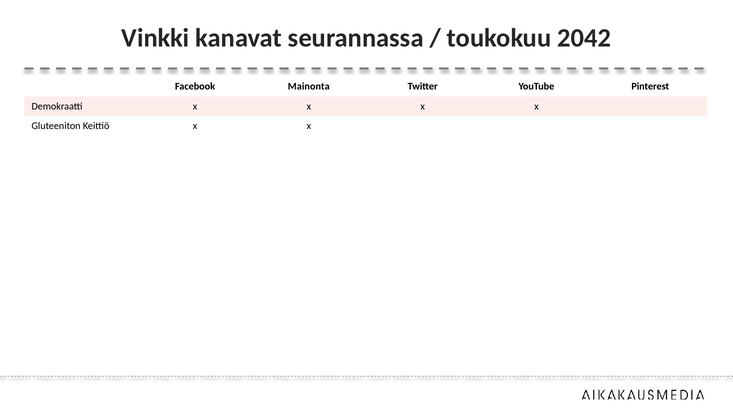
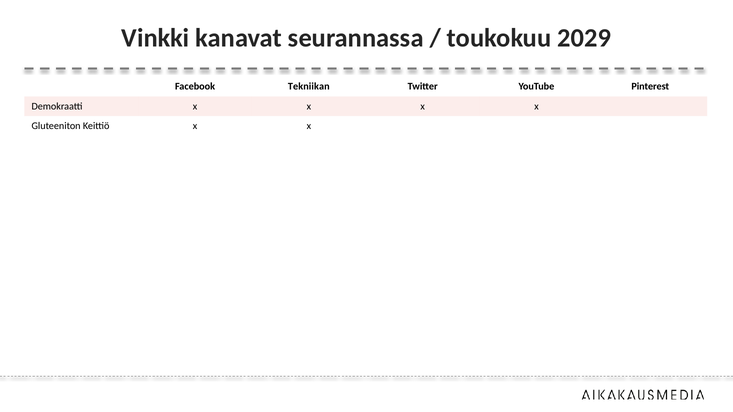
2042: 2042 -> 2029 (584, 38)
Mainonta: Mainonta -> Tekniikan (309, 87)
